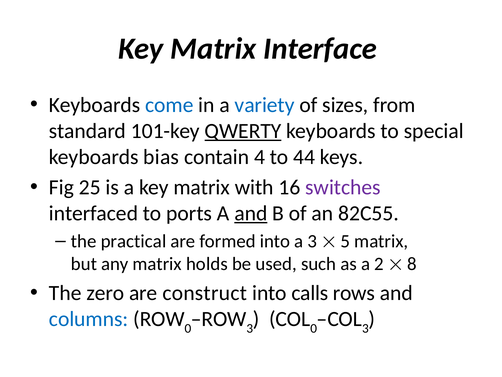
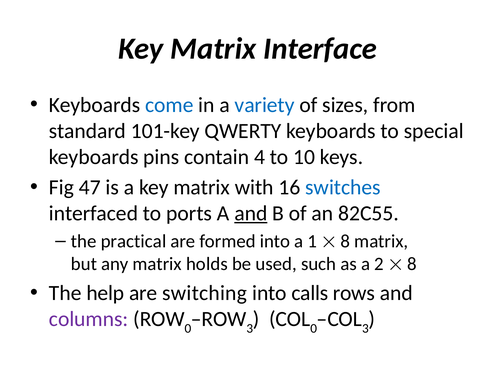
QWERTY underline: present -> none (243, 131)
bias: bias -> pins (161, 157)
44: 44 -> 10 (304, 157)
25: 25 -> 47 (90, 187)
switches colour: purple -> blue (343, 187)
a 3: 3 -> 1 (312, 241)
5: 5 -> 8 (345, 241)
zero: zero -> help (105, 293)
construct: construct -> switching (205, 293)
columns colour: blue -> purple (89, 319)
